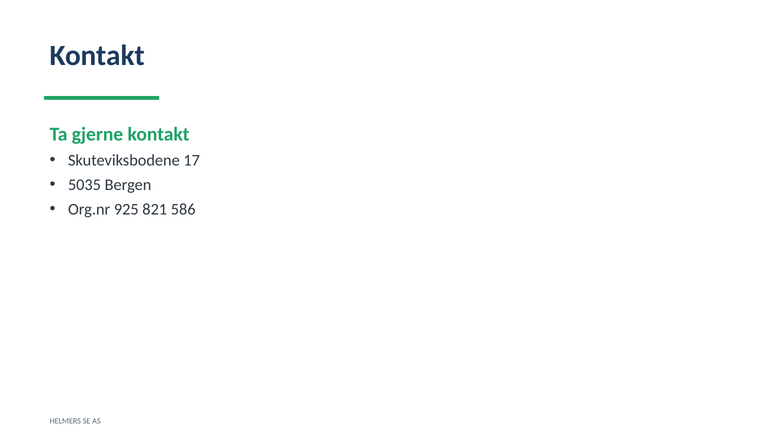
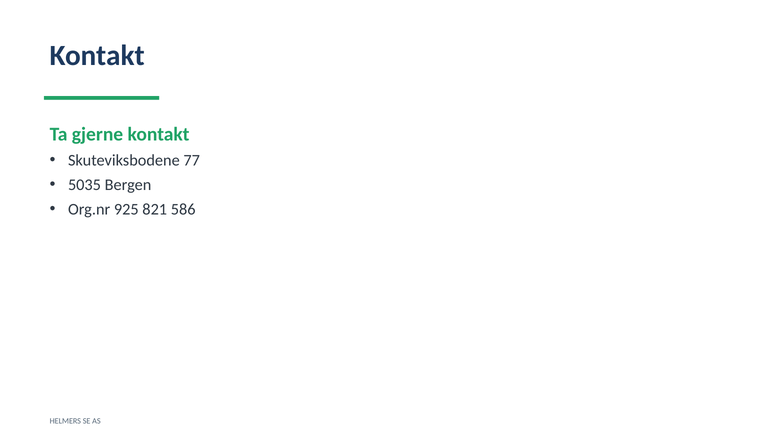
17: 17 -> 77 (192, 161)
